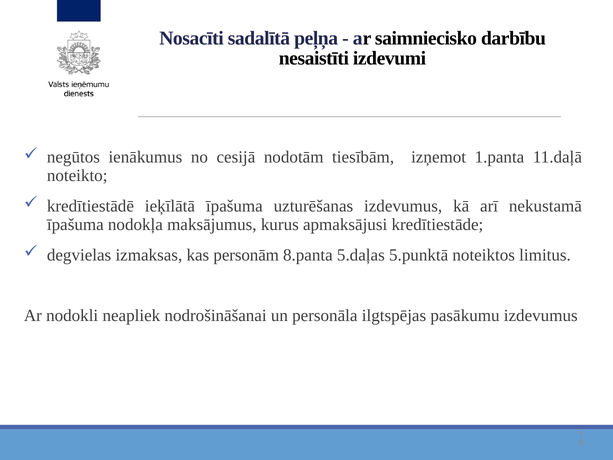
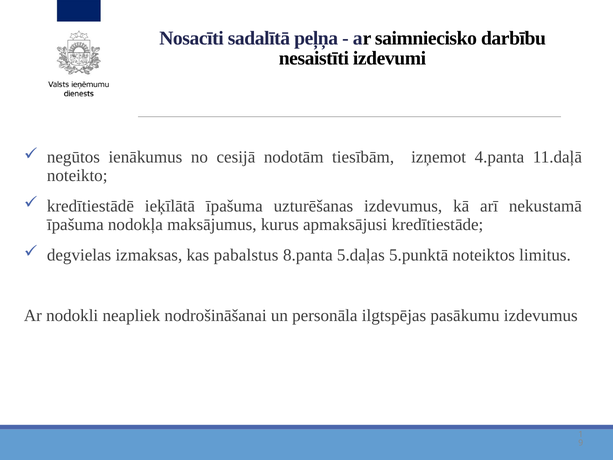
1.panta: 1.panta -> 4.panta (499, 157)
personām: personām -> pabalstus (246, 255)
